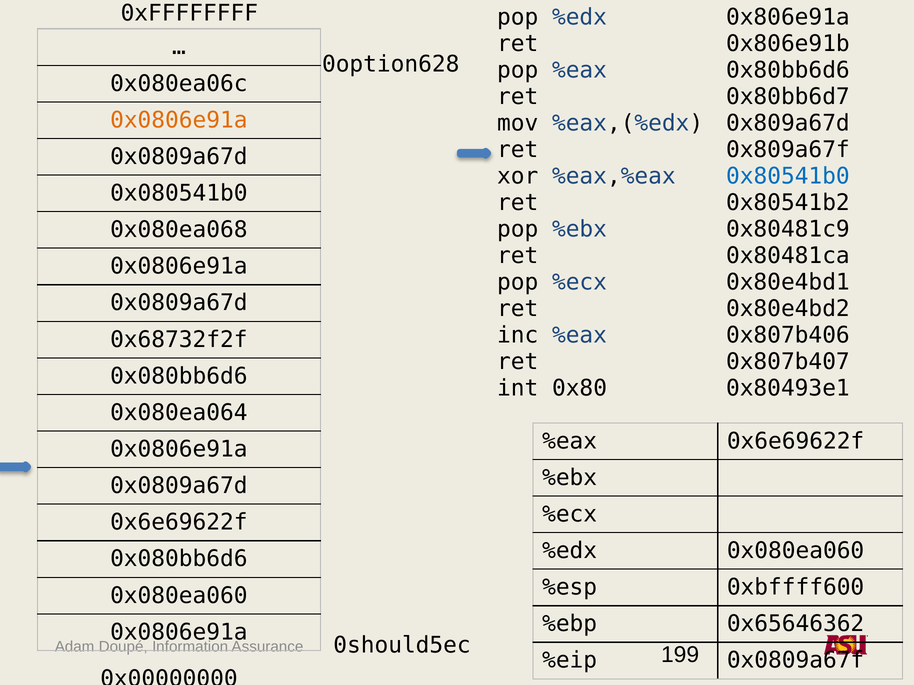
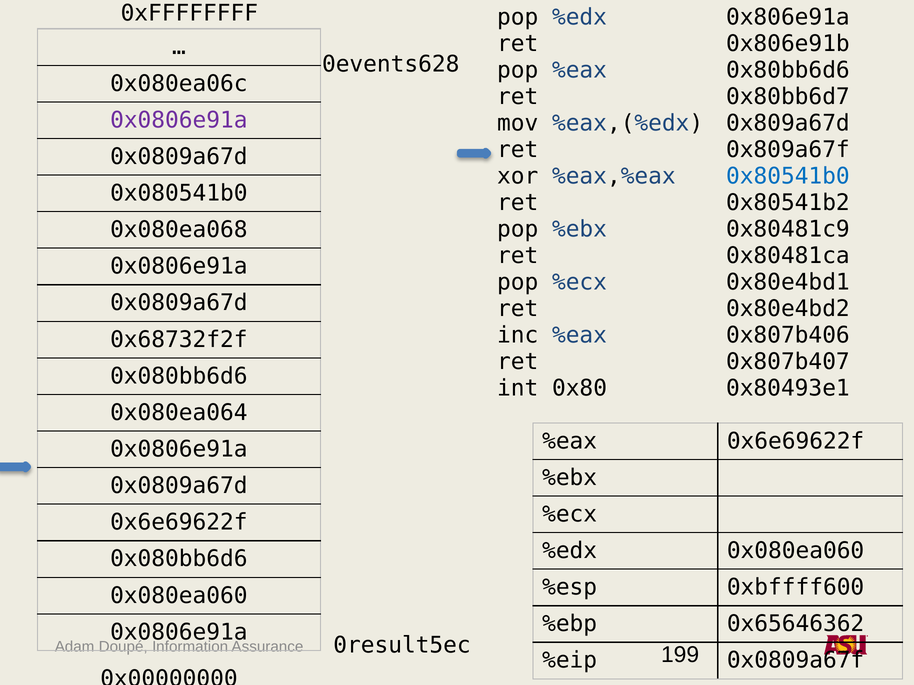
0option628: 0option628 -> 0events628 (391, 64)
0x0806e91a colour: orange -> purple (179, 120)
0should5ec: 0should5ec -> 0result5ec (402, 646)
